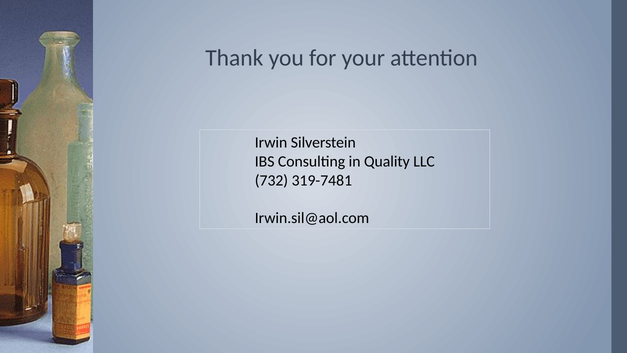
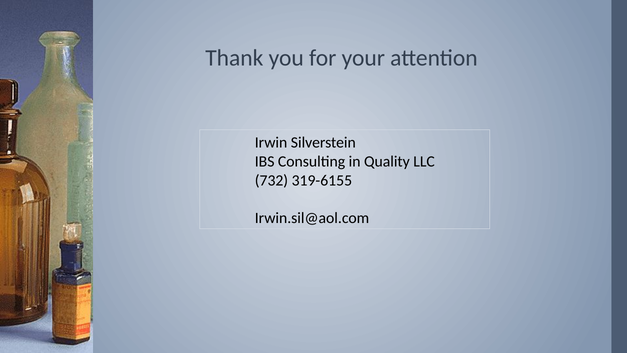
319-7481: 319-7481 -> 319-6155 (322, 180)
